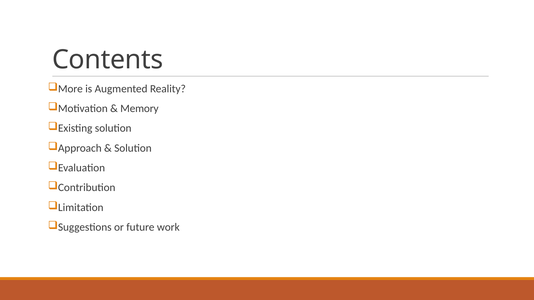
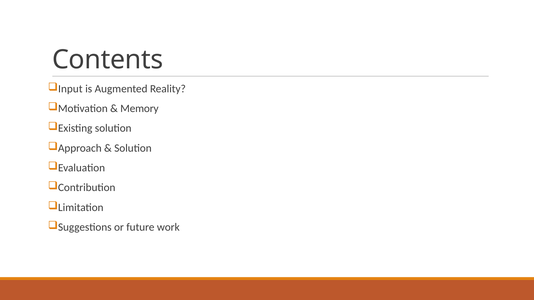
More: More -> Input (70, 89)
